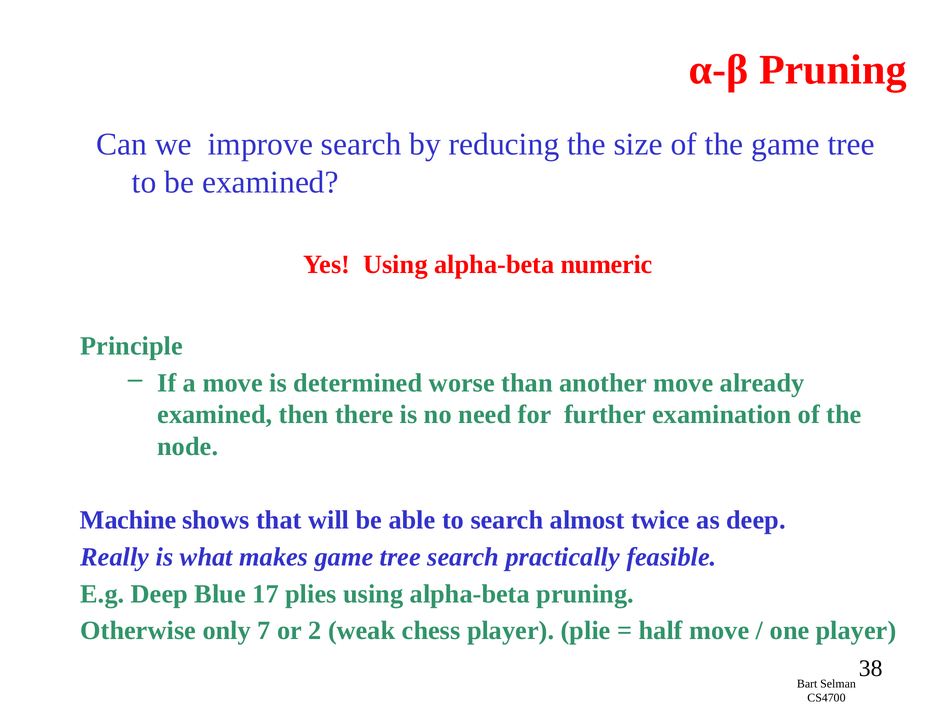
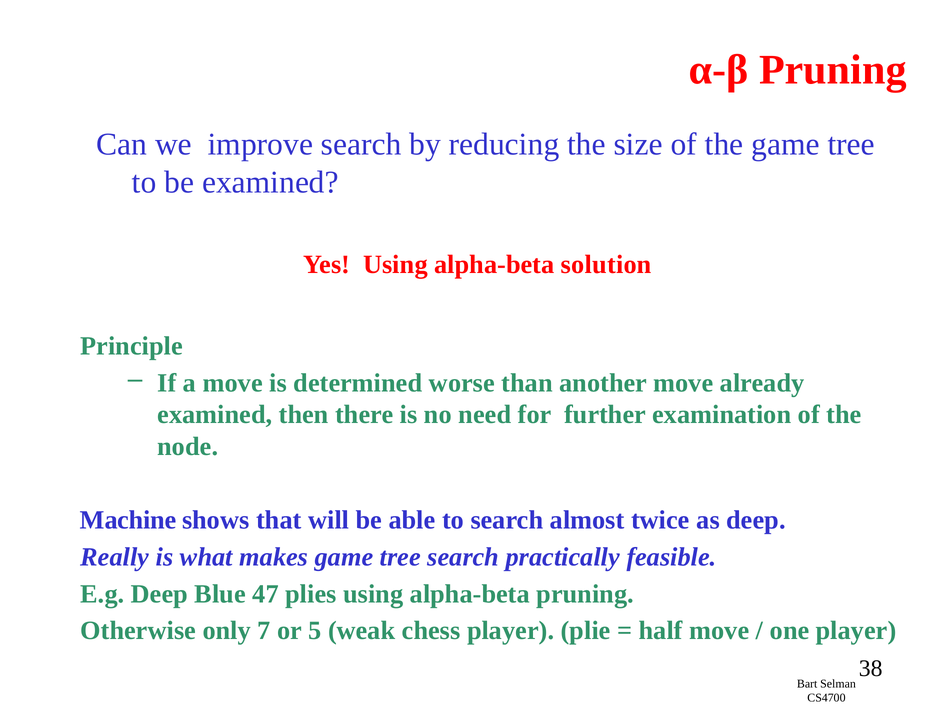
numeric: numeric -> solution (606, 265)
17: 17 -> 47 (266, 594)
2: 2 -> 5 (315, 631)
